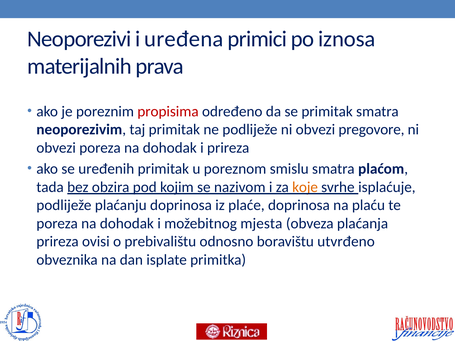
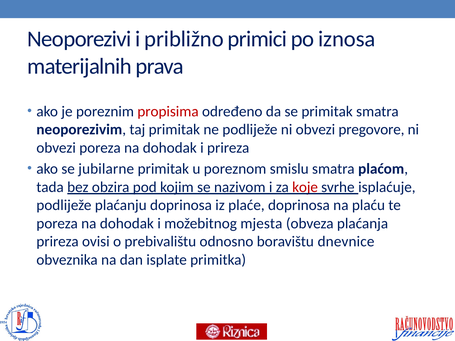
uređena: uređena -> približno (184, 39)
uređenih: uređenih -> jubilarne (106, 169)
koje colour: orange -> red (305, 187)
utvrđeno: utvrđeno -> dnevnice (346, 242)
